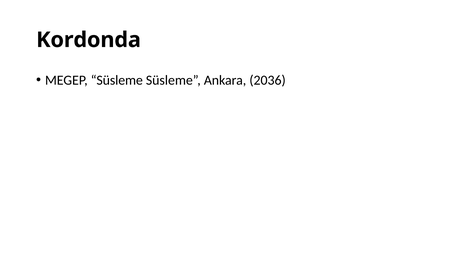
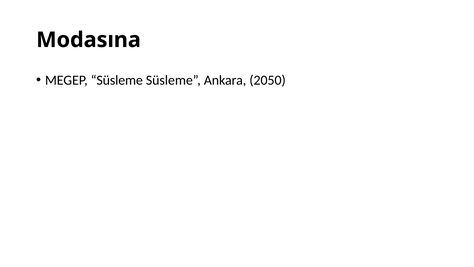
Kordonda: Kordonda -> Modasına (88, 40)
2036: 2036 -> 2050 (268, 80)
